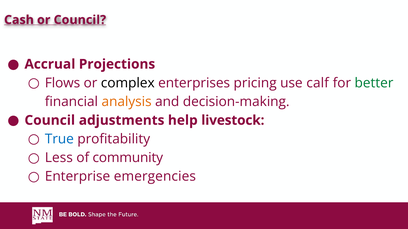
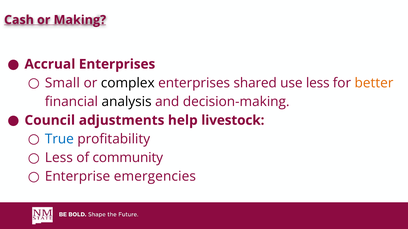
or Council: Council -> Making (80, 20)
Accrual Projections: Projections -> Enterprises (117, 64)
Flows: Flows -> Small (62, 83)
pricing: pricing -> shared (255, 83)
use calf: calf -> less (318, 83)
better colour: green -> orange (374, 83)
analysis colour: orange -> black (127, 102)
